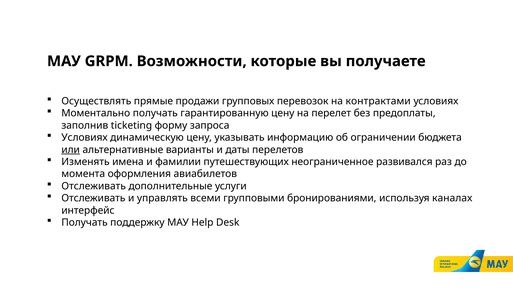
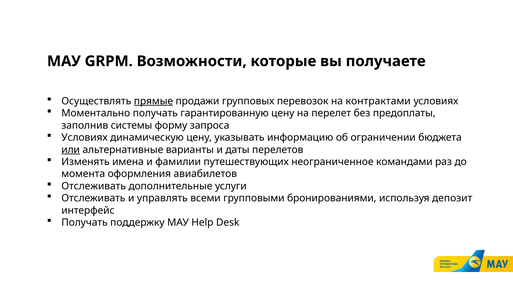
прямые underline: none -> present (153, 101)
ticketing: ticketing -> системы (132, 126)
развивался: развивался -> командами (404, 162)
каналах: каналах -> депозит (452, 199)
